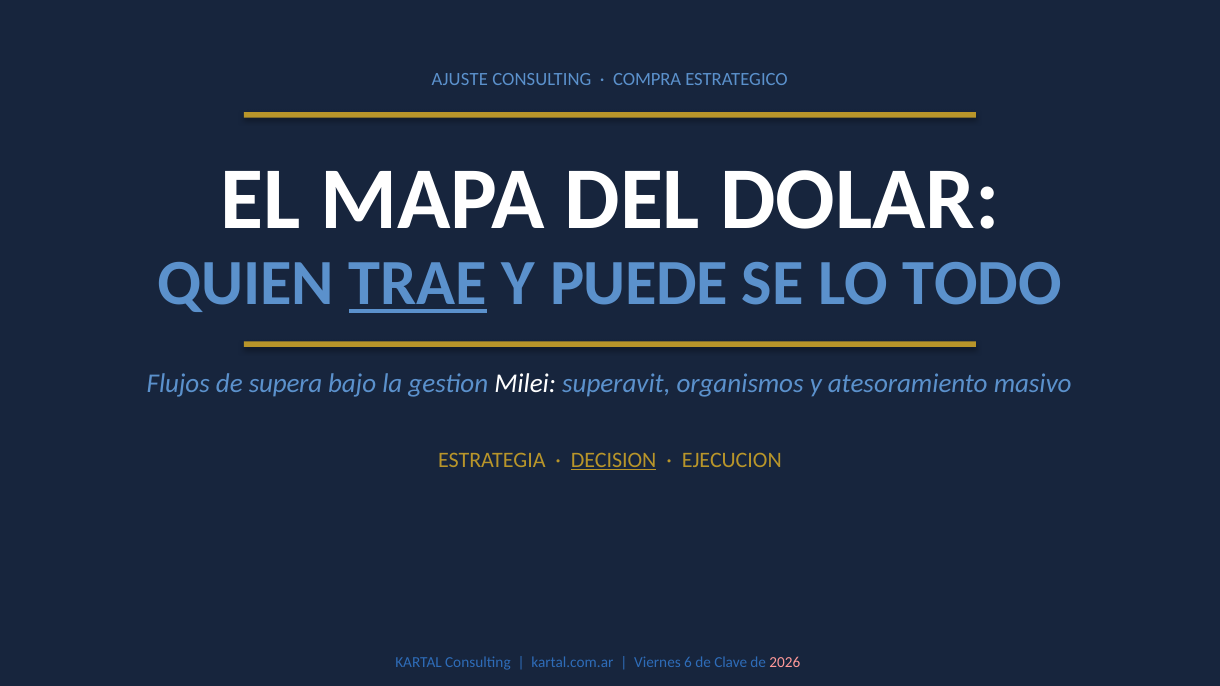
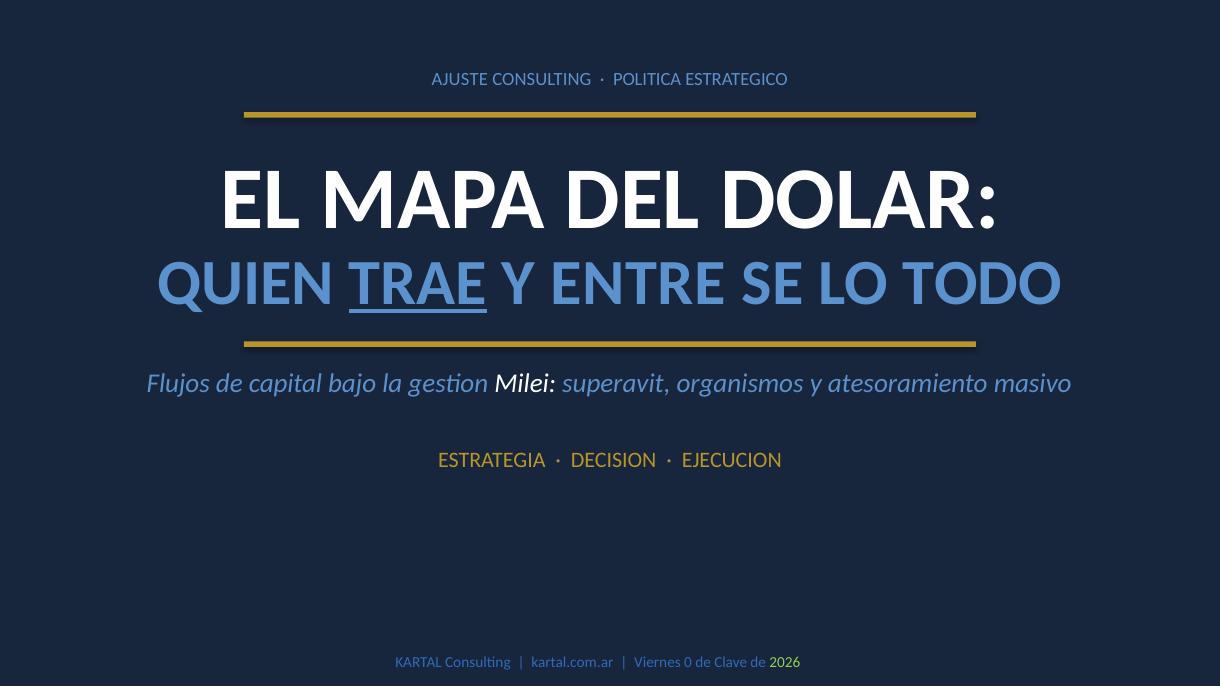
COMPRA: COMPRA -> POLITICA (647, 79)
PUEDE: PUEDE -> ENTRE (638, 283)
supera: supera -> capital (285, 384)
DECISION underline: present -> none (614, 460)
6: 6 -> 0 (688, 663)
2026 colour: pink -> light green (785, 663)
